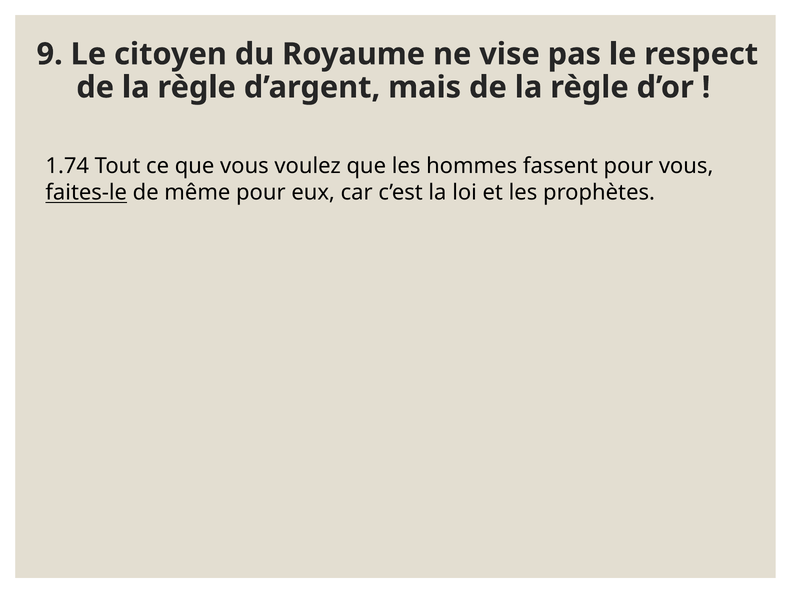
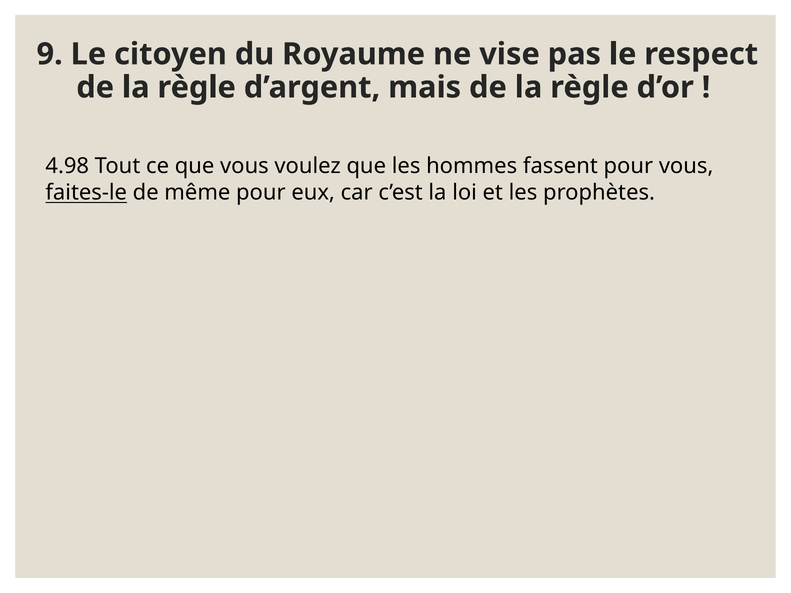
1.74: 1.74 -> 4.98 (67, 166)
